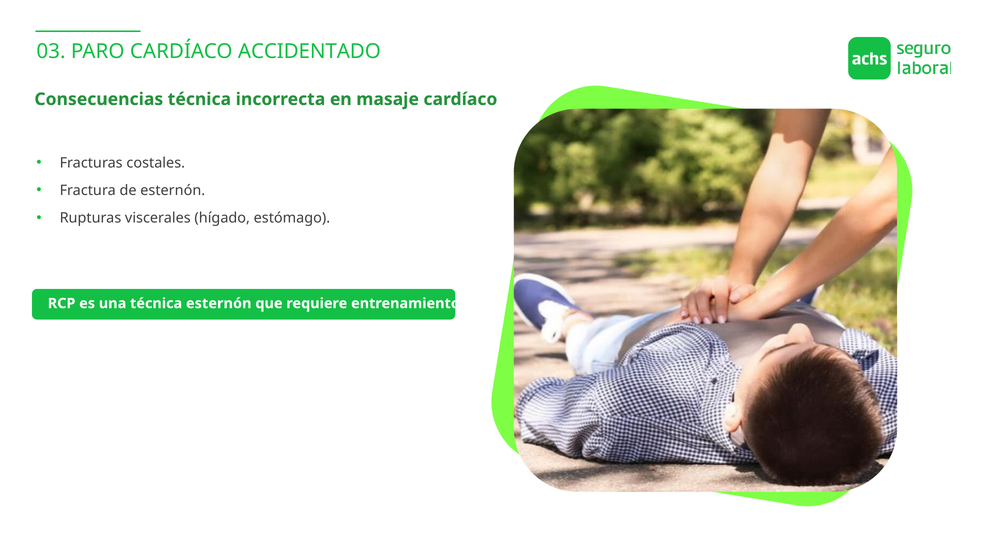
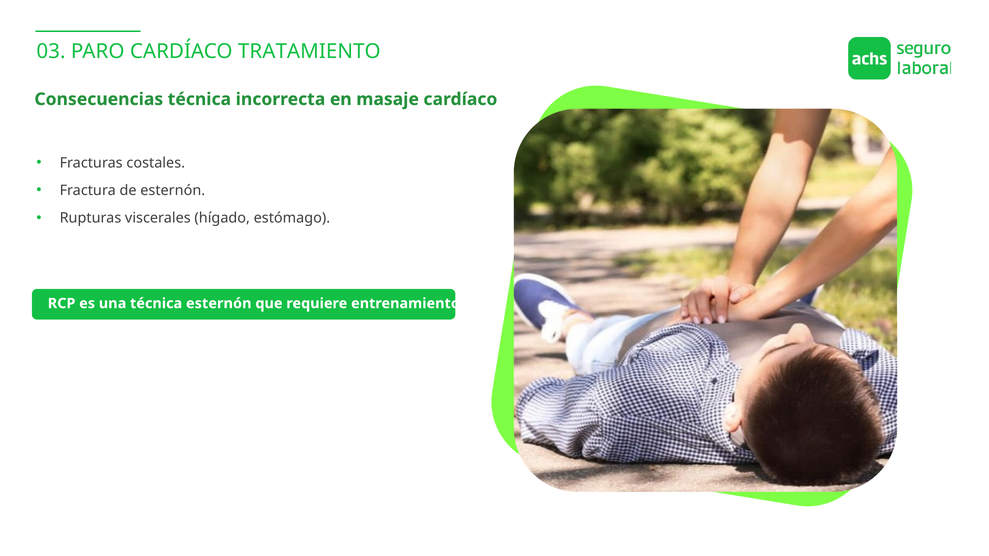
ACCIDENTADO: ACCIDENTADO -> TRATAMIENTO (309, 51)
